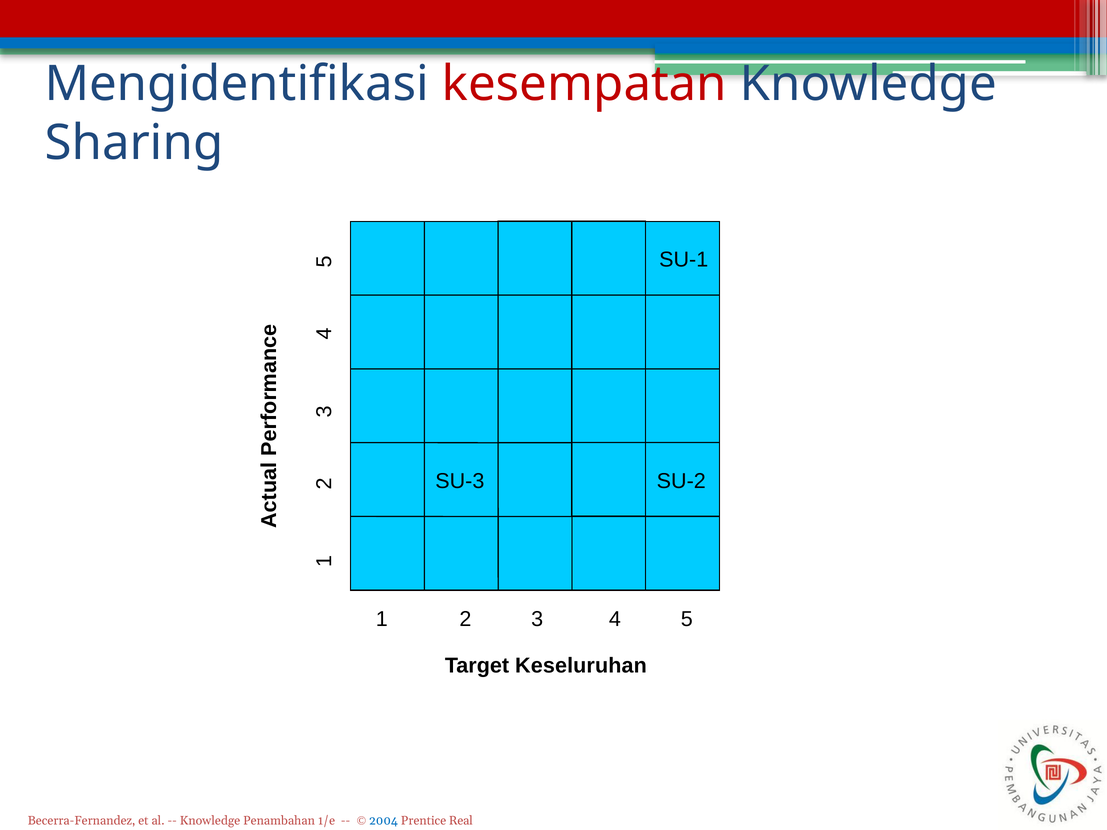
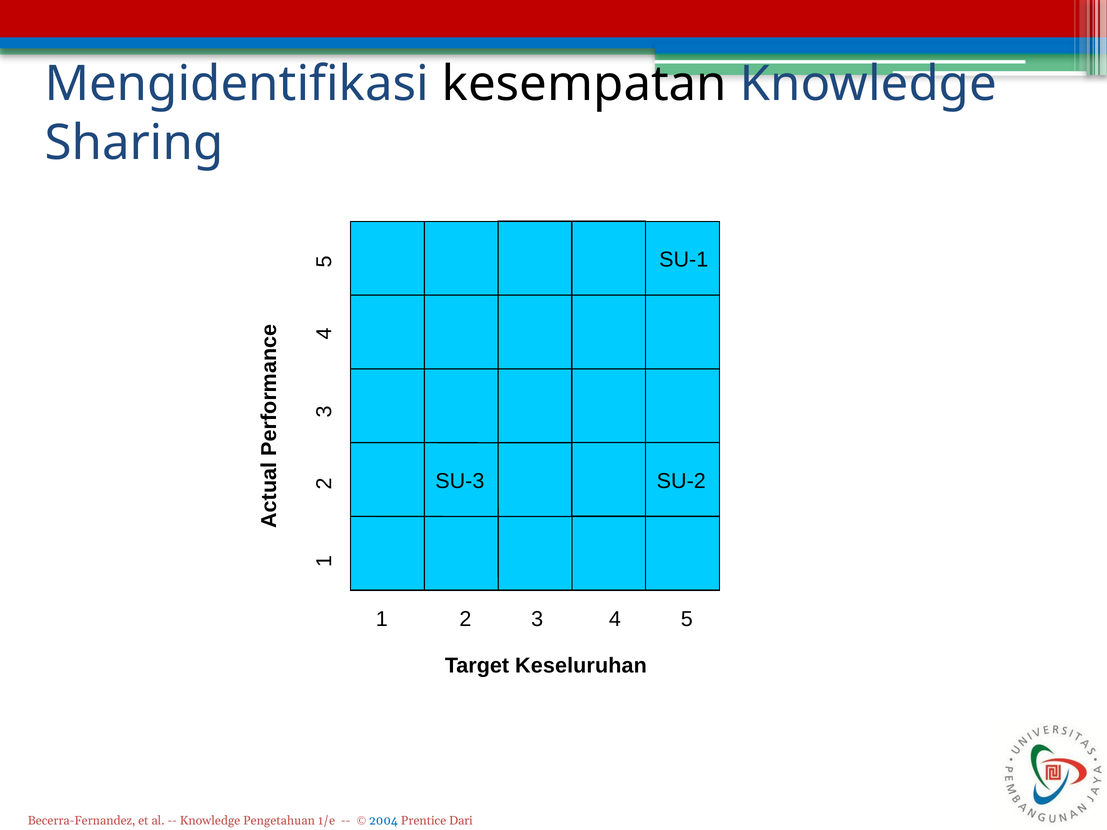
kesempatan colour: red -> black (584, 84)
Penambahan: Penambahan -> Pengetahuan (279, 821)
Real: Real -> Dari (461, 821)
